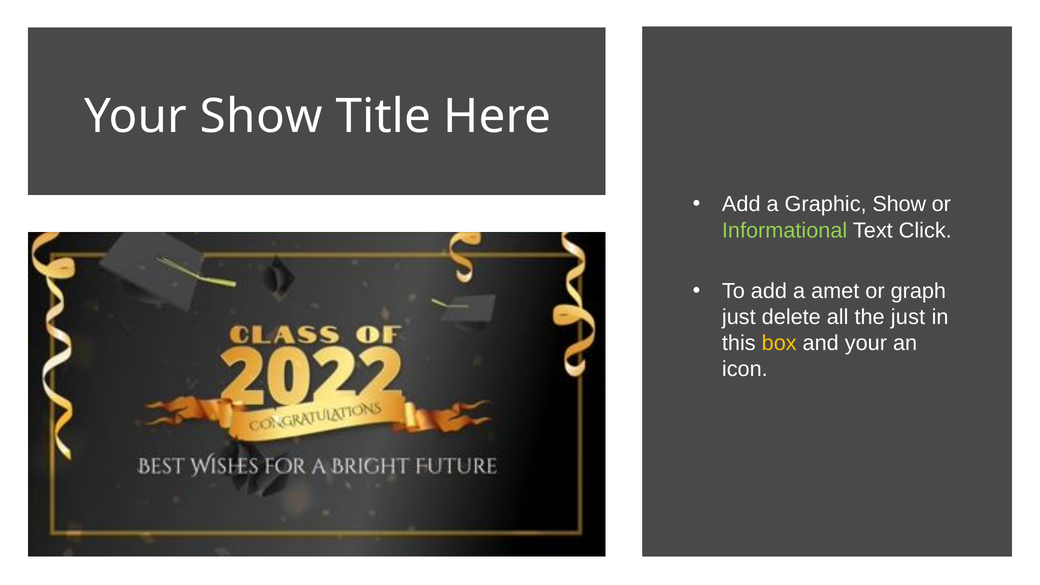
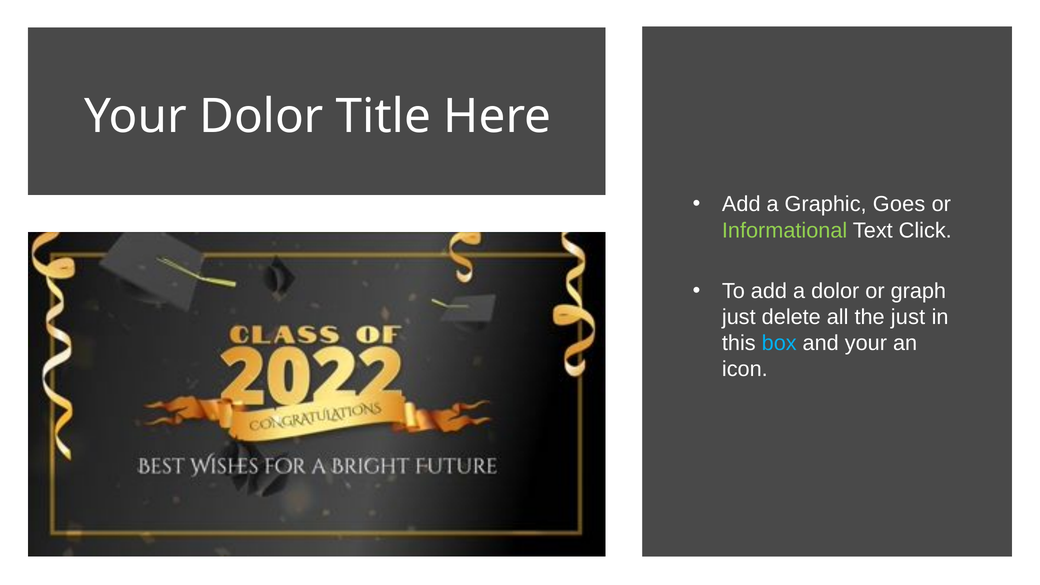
Your Show: Show -> Dolor (261, 117)
Graphic Show: Show -> Goes (899, 204)
a amet: amet -> dolor (835, 291)
box colour: yellow -> light blue (779, 343)
